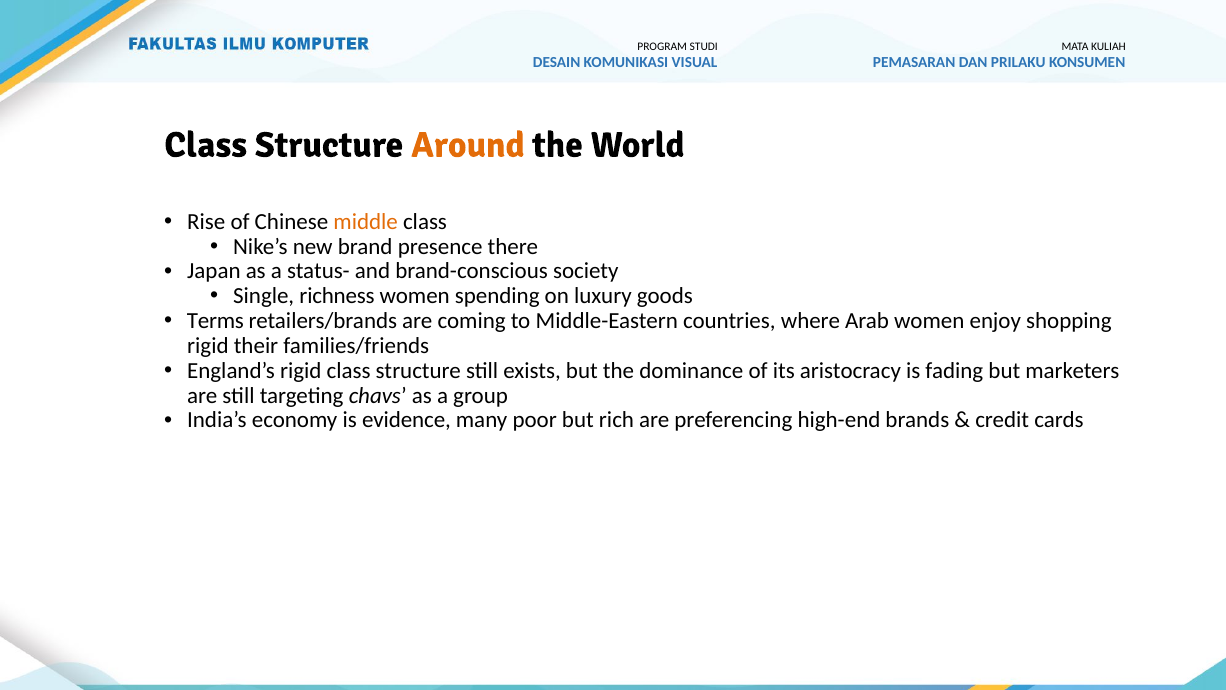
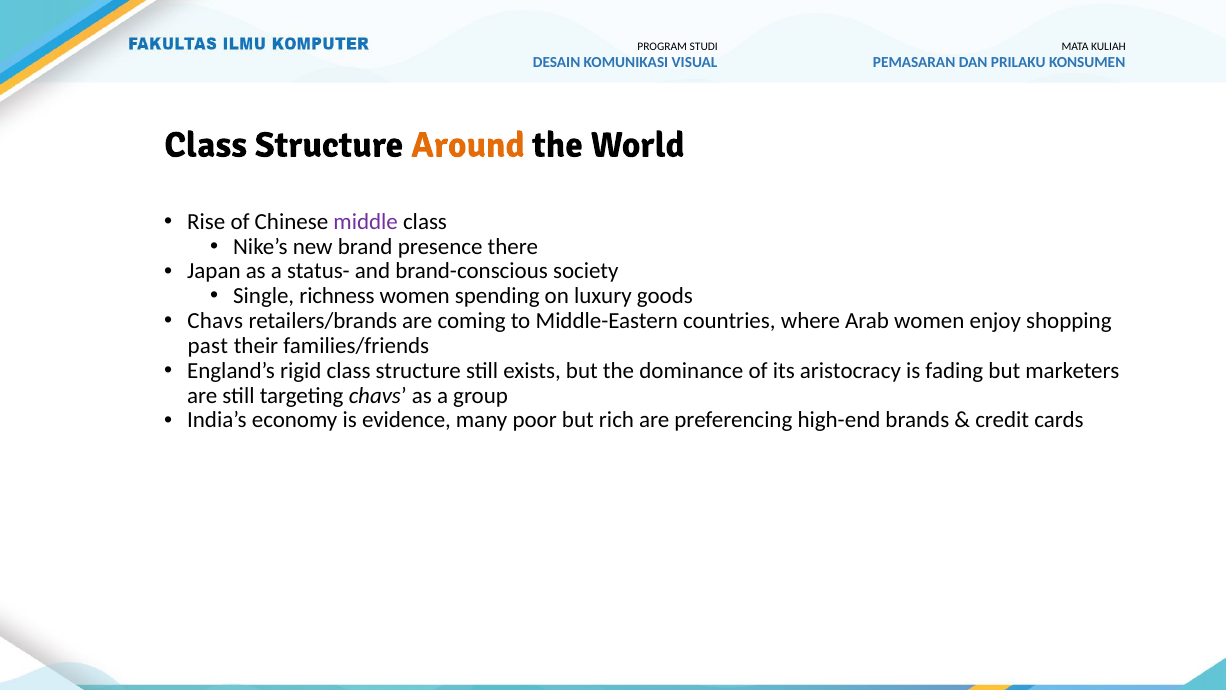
middle colour: orange -> purple (366, 221)
Terms: Terms -> Chavs (215, 321)
rigid: rigid -> past (208, 346)
